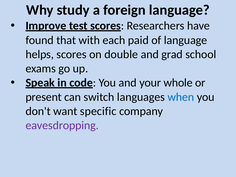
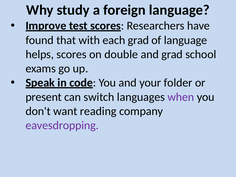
each paid: paid -> grad (138, 40)
whole: whole -> folder (178, 83)
when colour: blue -> purple (181, 97)
specific: specific -> reading (98, 111)
